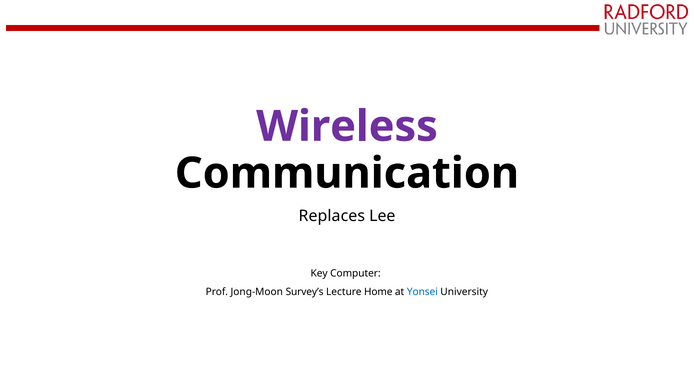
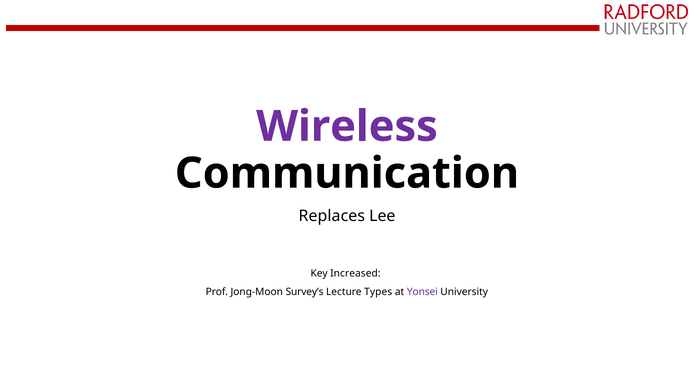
Computer: Computer -> Increased (355, 274)
Home: Home -> Types (378, 292)
Yonsei colour: blue -> purple (422, 292)
